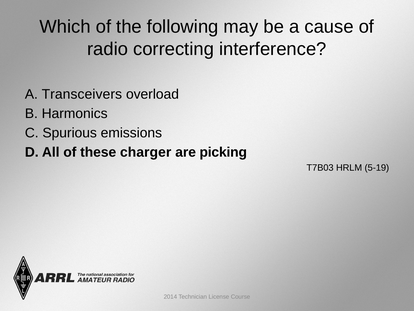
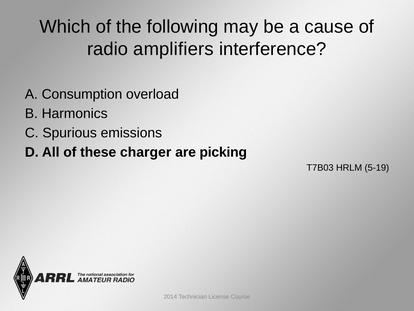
correcting: correcting -> amplifiers (173, 49)
Transceivers: Transceivers -> Consumption (82, 94)
